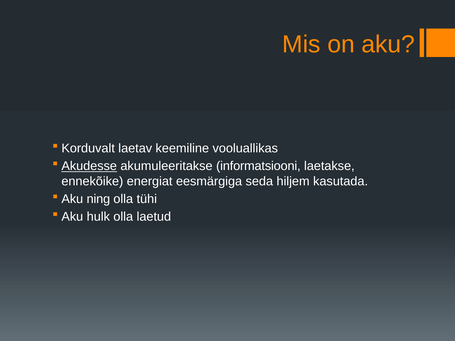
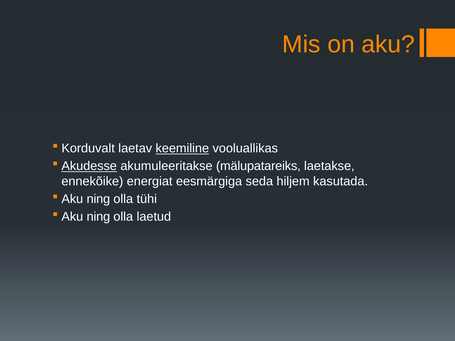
keemiline underline: none -> present (182, 149)
informatsiooni: informatsiooni -> mälupatareiks (258, 166)
hulk: hulk -> ning (98, 217)
